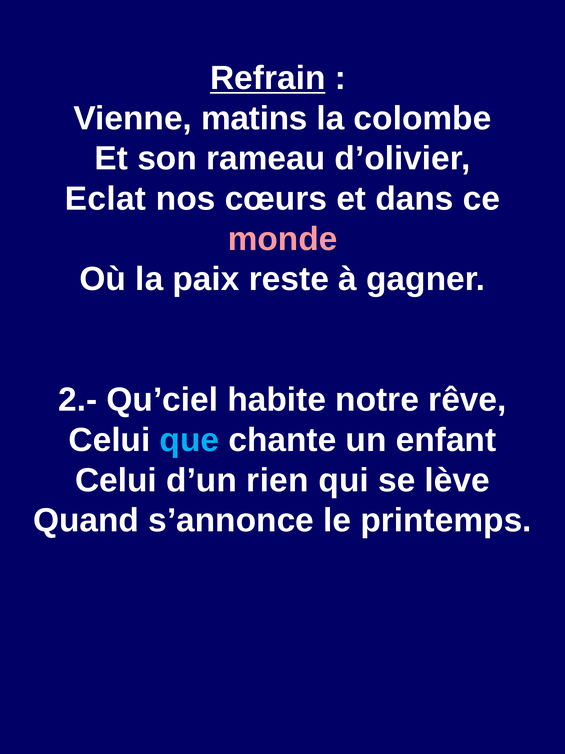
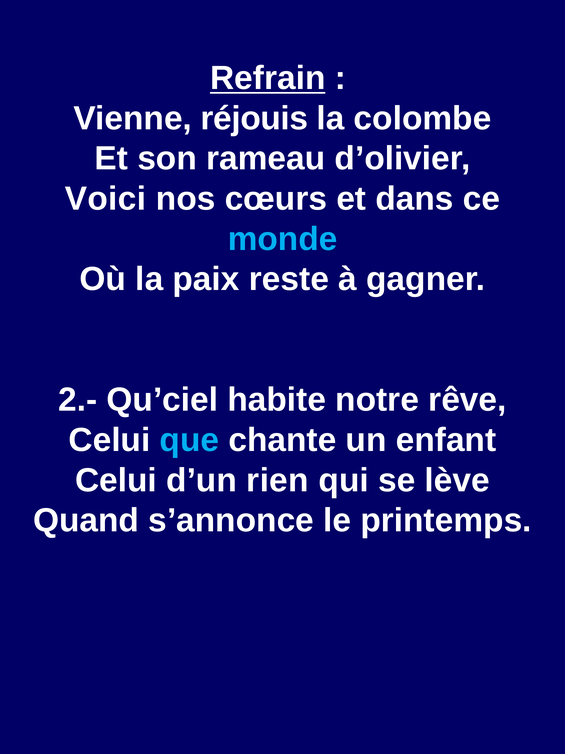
matins: matins -> réjouis (254, 118)
Eclat: Eclat -> Voici (105, 199)
monde colour: pink -> light blue (283, 239)
